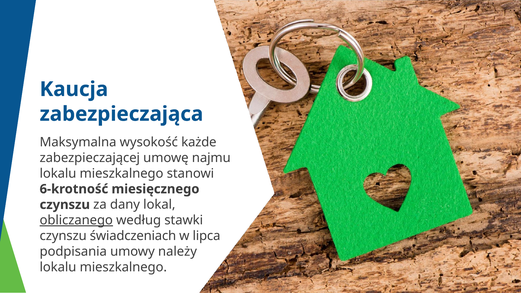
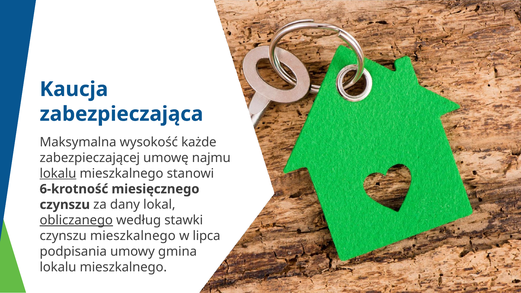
lokalu underline: none -> present (58, 173)
czynszu świadczeniach: świadczeniach -> mieszkalnego (133, 236)
należy: należy -> gmina (178, 252)
